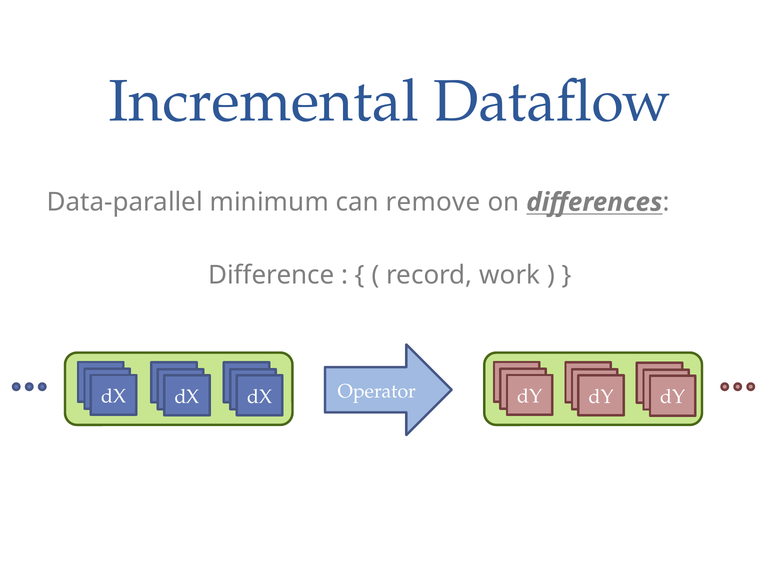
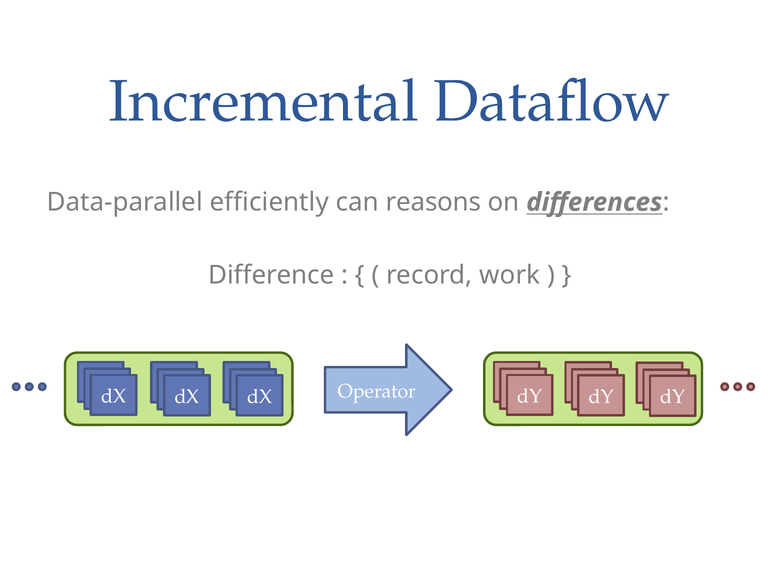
minimum: minimum -> efficiently (269, 202)
remove: remove -> reasons (433, 202)
